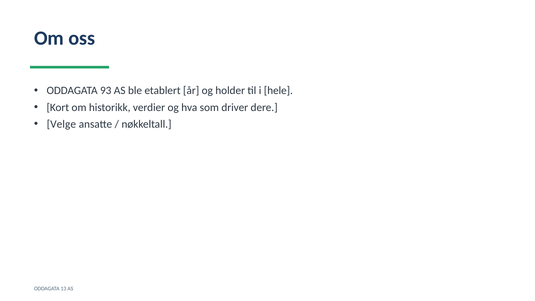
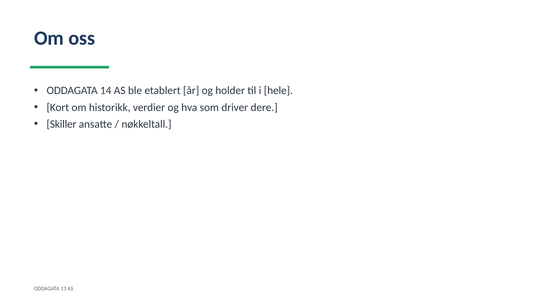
93: 93 -> 14 (106, 91)
Velge: Velge -> Skiller (61, 124)
